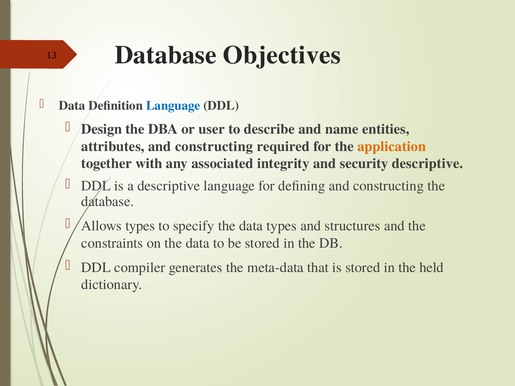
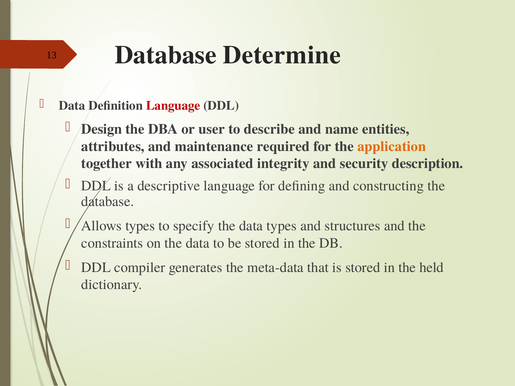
Objectives: Objectives -> Determine (282, 55)
Language colour: blue -> red (173, 106)
attributes and constructing: constructing -> maintenance (214, 146)
security descriptive: descriptive -> description (428, 164)
